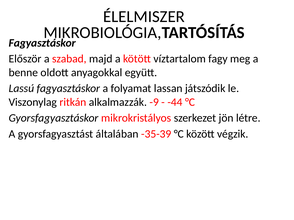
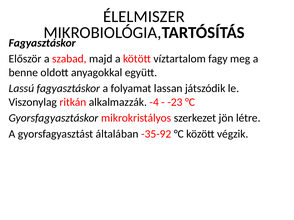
-9: -9 -> -4 (154, 102)
-44: -44 -> -23 (175, 102)
-35-39: -35-39 -> -35-92 (156, 134)
